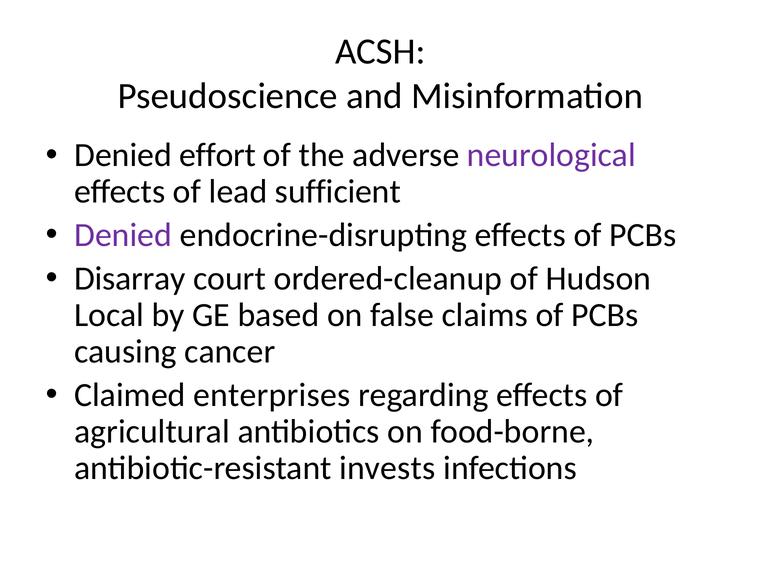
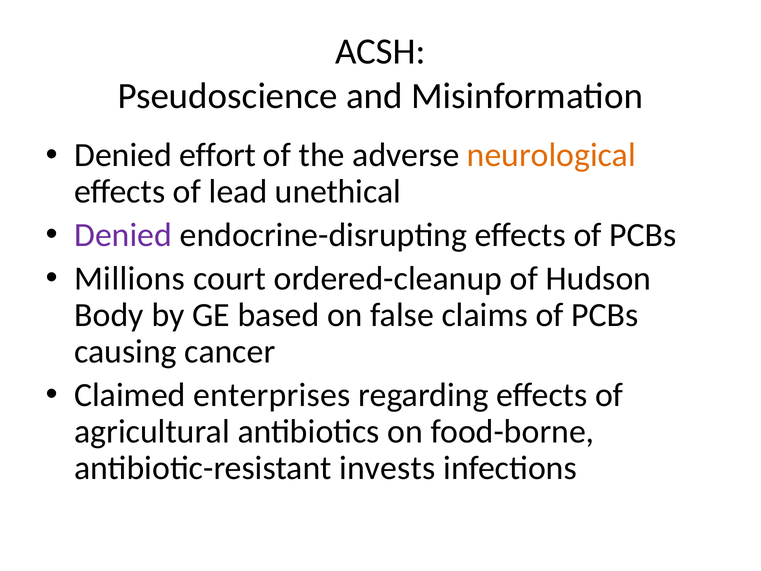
neurological colour: purple -> orange (551, 155)
sufficient: sufficient -> unethical (338, 192)
Disarray: Disarray -> Millions (130, 278)
Local: Local -> Body (109, 315)
